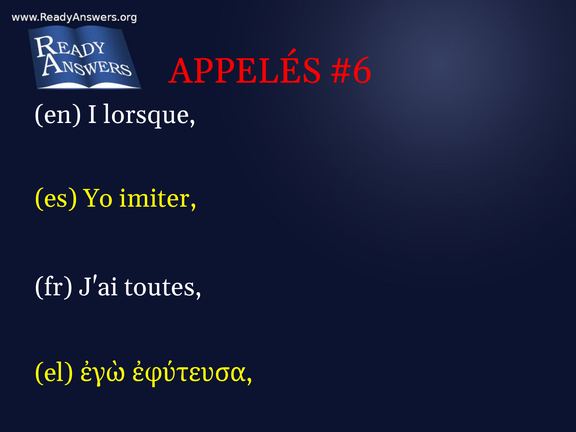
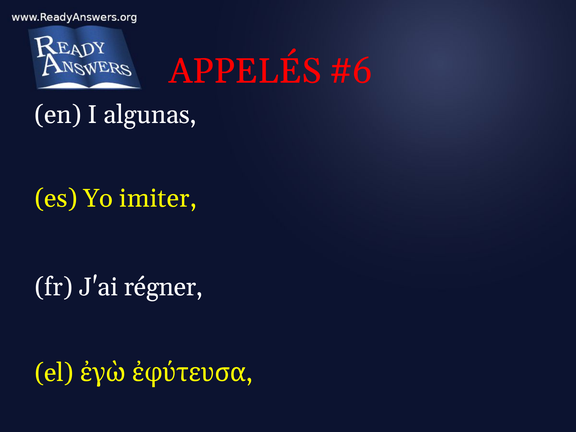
lorsque: lorsque -> algunas (150, 115)
toutes: toutes -> régner (163, 287)
